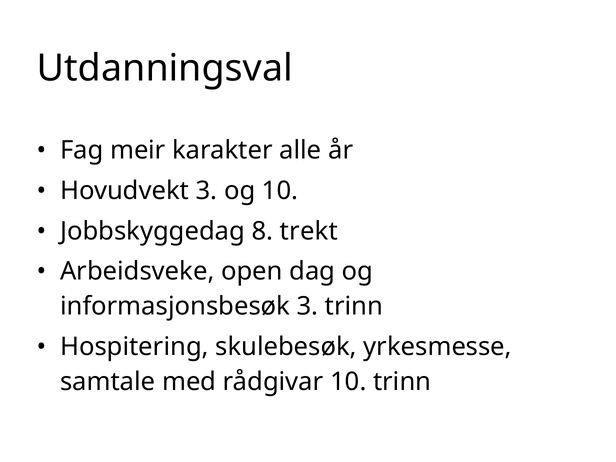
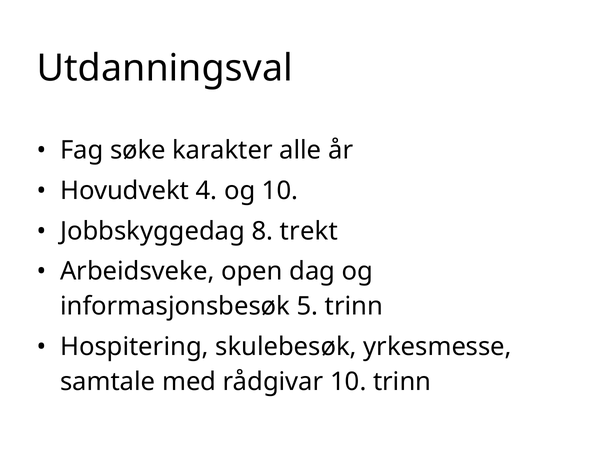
meir: meir -> søke (138, 150)
Hovudvekt 3: 3 -> 4 (207, 191)
informasjonsbesøk 3: 3 -> 5 (307, 306)
